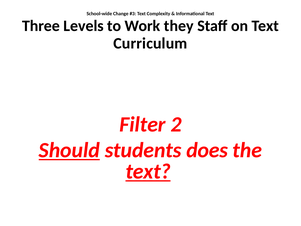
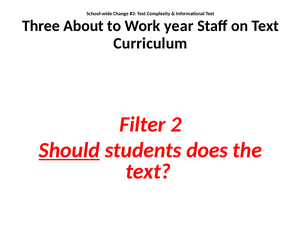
Levels: Levels -> About (84, 26)
they: they -> year (179, 26)
text underline: present -> none (148, 171)
